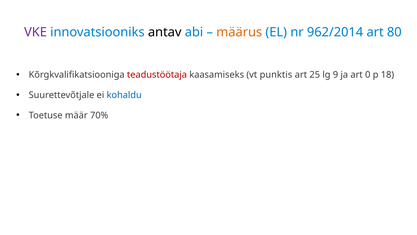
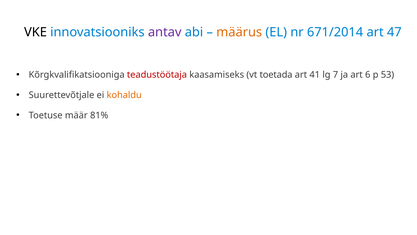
VKE colour: purple -> black (36, 32)
antav colour: black -> purple (165, 32)
962/2014: 962/2014 -> 671/2014 (335, 32)
80: 80 -> 47 (394, 32)
punktis: punktis -> toetada (276, 75)
25: 25 -> 41 (315, 75)
9: 9 -> 7 (335, 75)
0: 0 -> 6 (368, 75)
18: 18 -> 53 (388, 75)
kohaldu colour: blue -> orange (124, 95)
70%: 70% -> 81% (99, 115)
